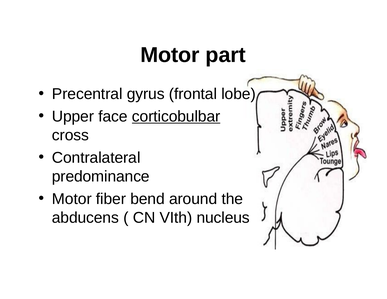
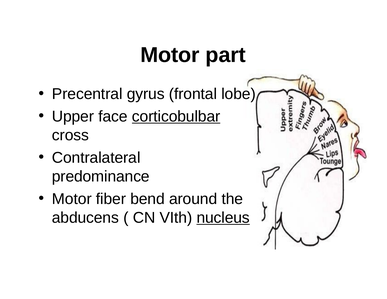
nucleus underline: none -> present (223, 218)
